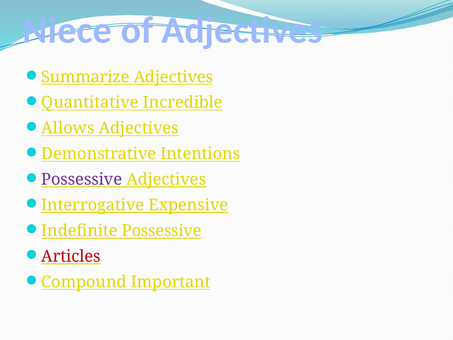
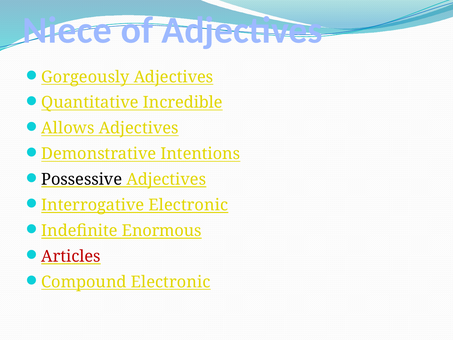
Summarize: Summarize -> Gorgeously (85, 77)
Possessive colour: purple -> black (82, 179)
Interrogative Expensive: Expensive -> Electronic (188, 205)
Indefinite Possessive: Possessive -> Enormous (162, 231)
Compound Important: Important -> Electronic (171, 282)
